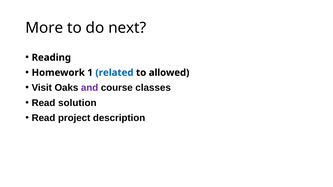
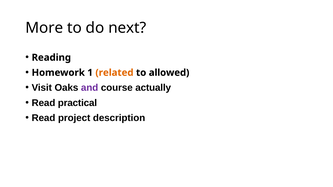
related colour: blue -> orange (114, 73)
classes: classes -> actually (153, 88)
solution: solution -> practical (77, 103)
